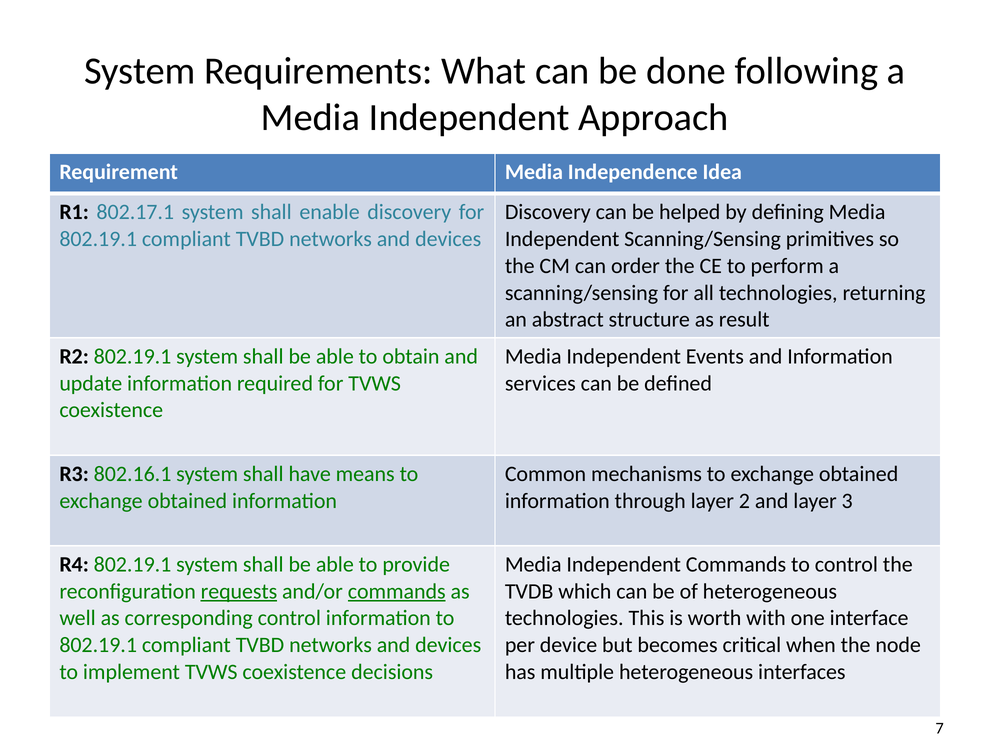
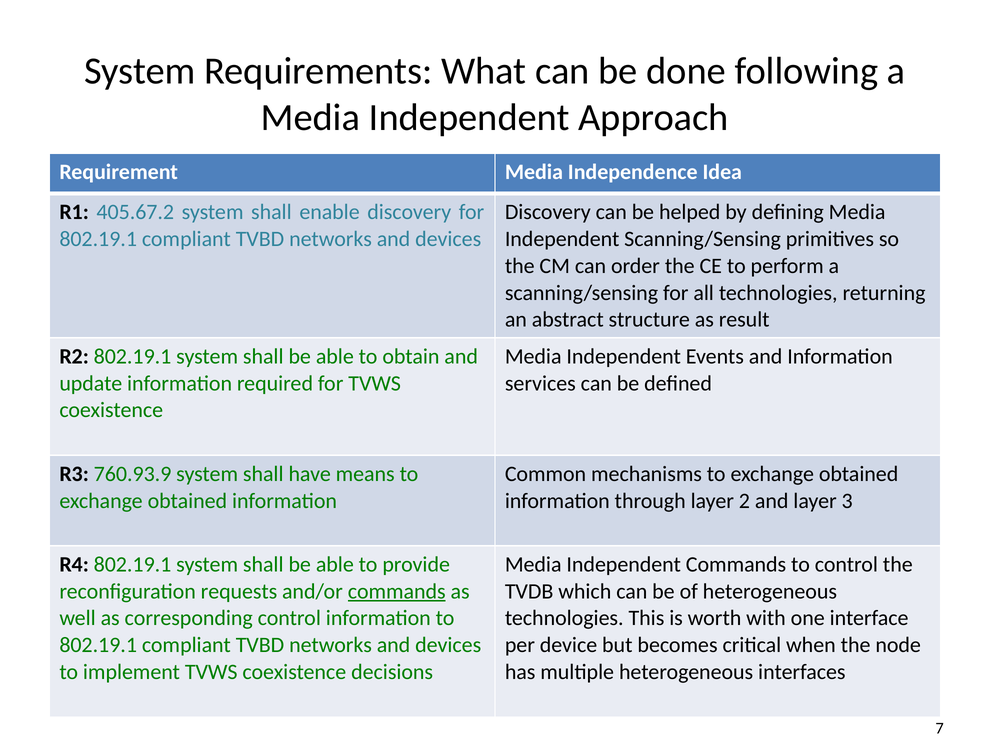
802.17.1: 802.17.1 -> 405.67.2 (135, 212)
802.16.1: 802.16.1 -> 760.93.9 (133, 474)
requests underline: present -> none (239, 592)
